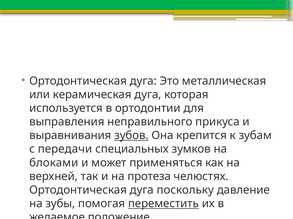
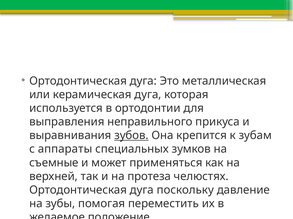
передачи: передачи -> аппараты (65, 150)
блоками: блоками -> съемные (54, 163)
переместить underline: present -> none (163, 204)
